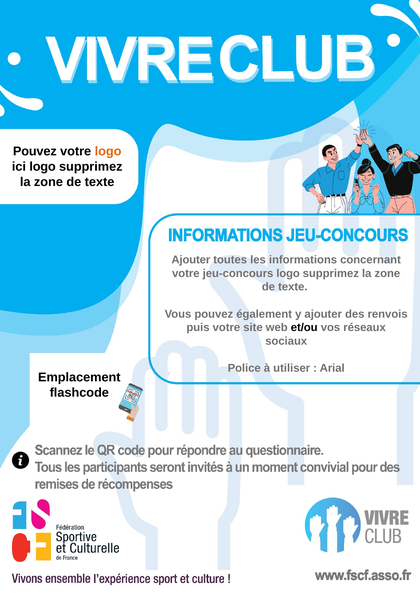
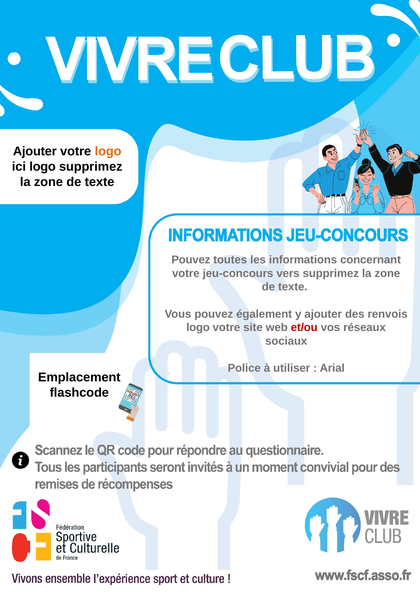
Pouvez: Pouvez -> Ajouter (35, 151)
Ajouter: Ajouter -> Pouvez (191, 260)
jeu-concours logo: logo -> vers (288, 273)
puis: puis -> logo (198, 328)
et/ou colour: black -> red (304, 328)
